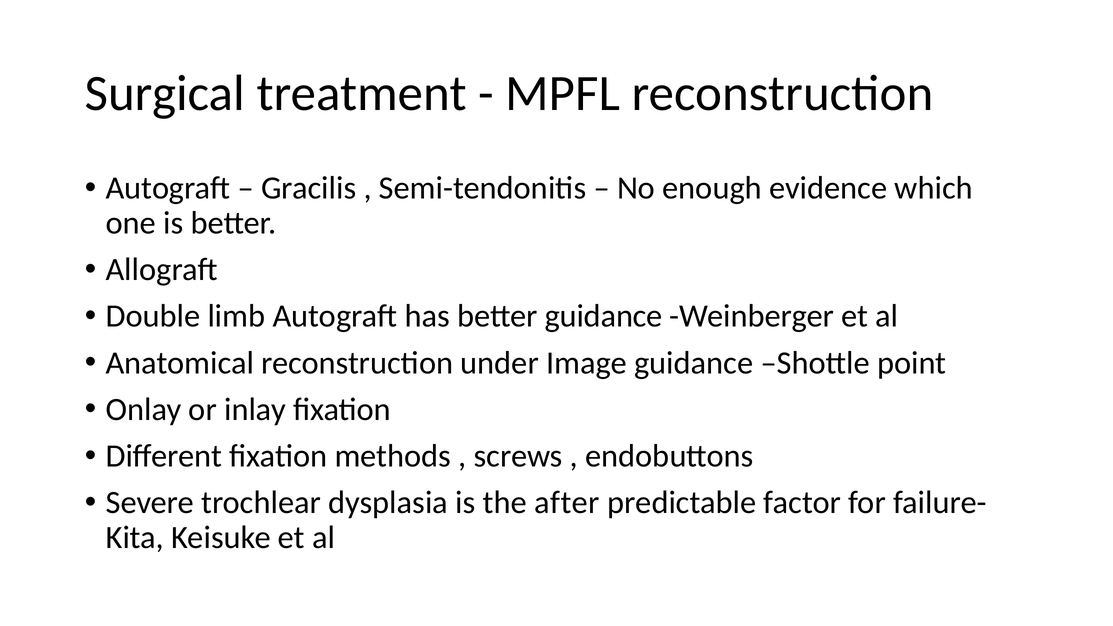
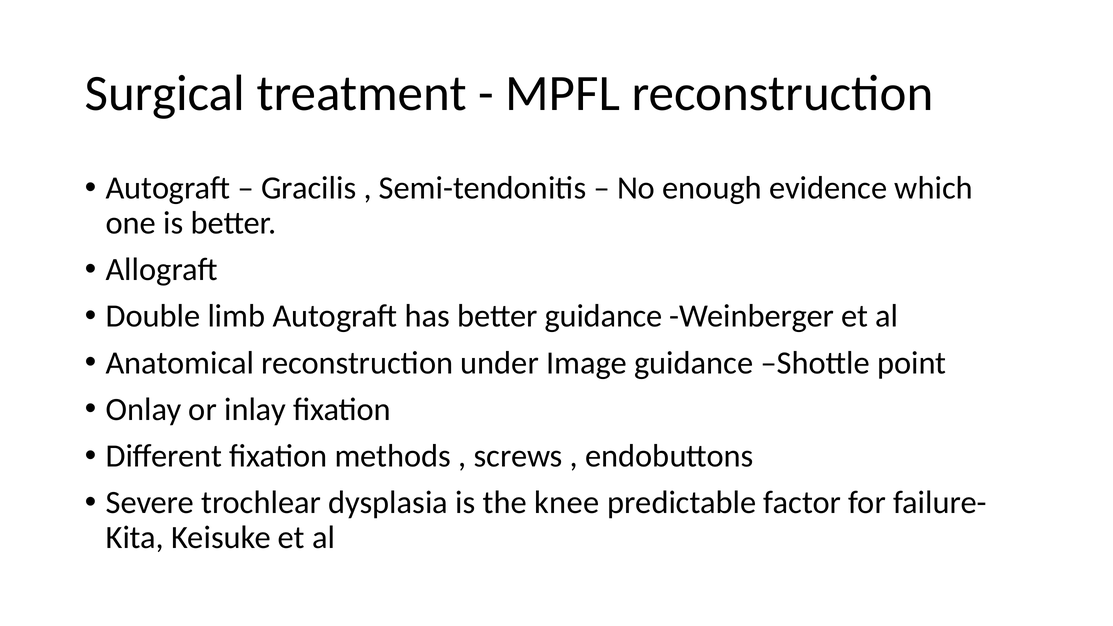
after: after -> knee (567, 503)
